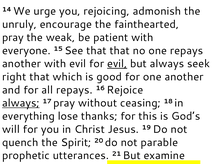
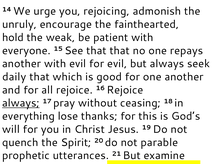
pray: pray -> hold (13, 37)
evil underline: present -> none (117, 63)
right: right -> daily (14, 77)
all repays: repays -> rejoice (74, 90)
